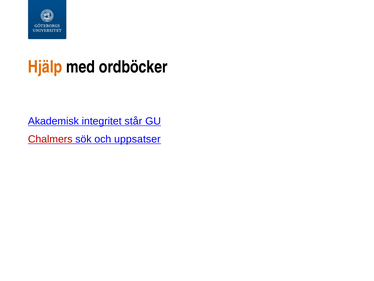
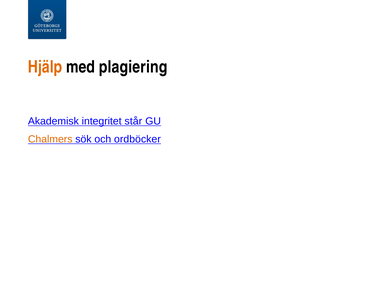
ordböcker: ordböcker -> plagiering (133, 67)
Chalmers colour: red -> orange (50, 139)
uppsatser: uppsatser -> ordböcker (137, 139)
